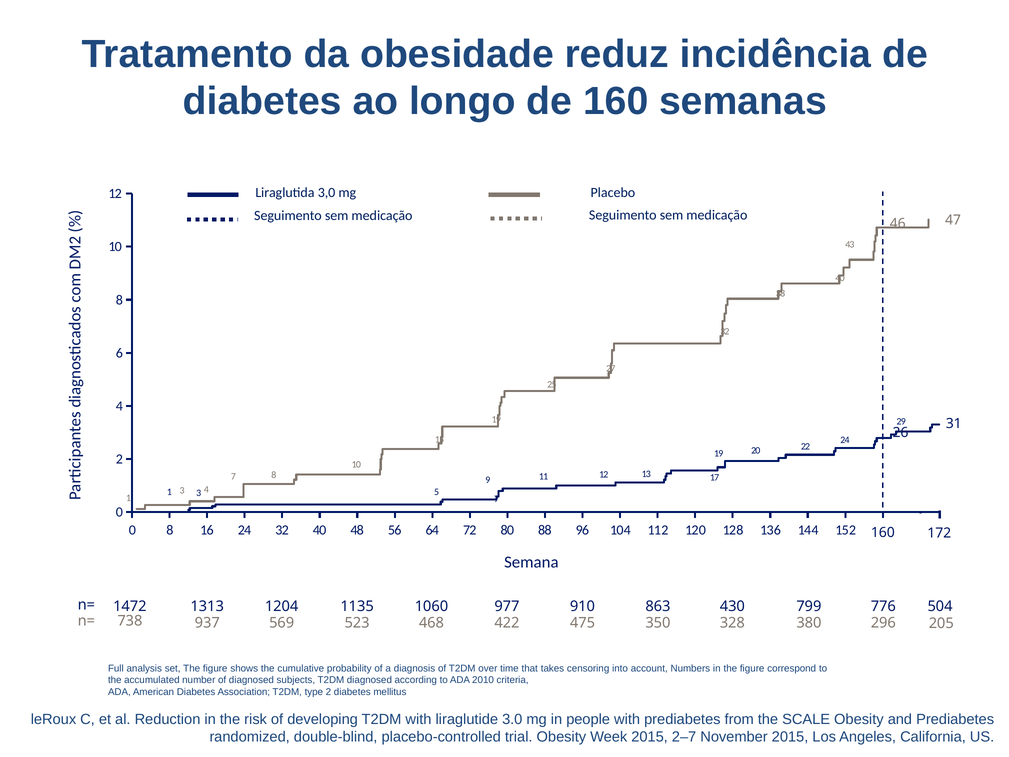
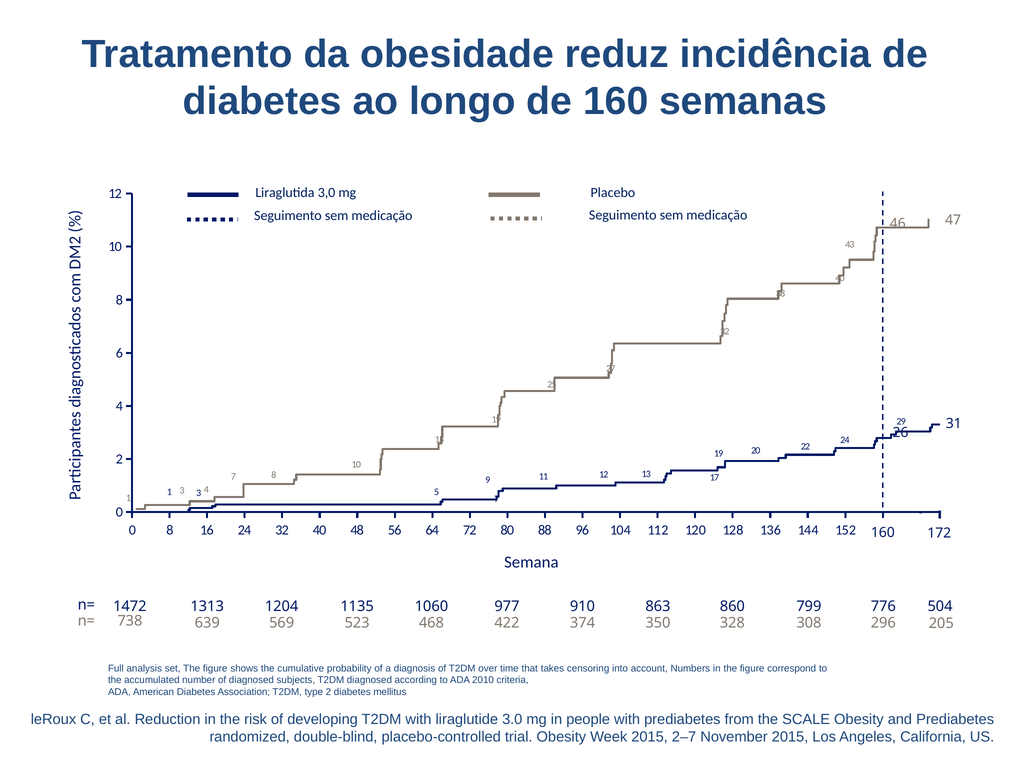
430: 430 -> 860 (732, 606)
937: 937 -> 639 (207, 623)
475: 475 -> 374 (583, 623)
380: 380 -> 308 (809, 623)
